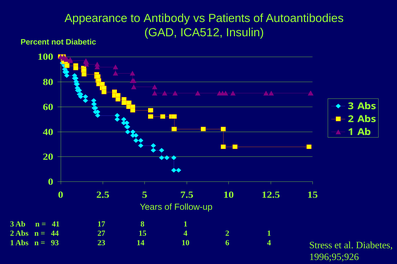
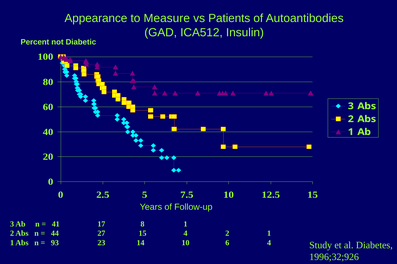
Antibody: Antibody -> Measure (167, 18)
Stress: Stress -> Study (321, 246)
1996;95;926: 1996;95;926 -> 1996;32;926 (334, 258)
